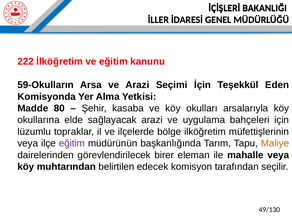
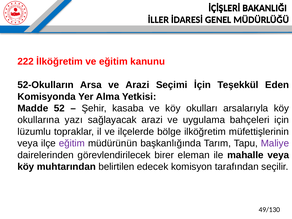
59-Okulların: 59-Okulların -> 52-Okulların (46, 85)
80: 80 -> 52 (59, 108)
elde: elde -> yazı (74, 120)
Maliye colour: orange -> purple (275, 143)
